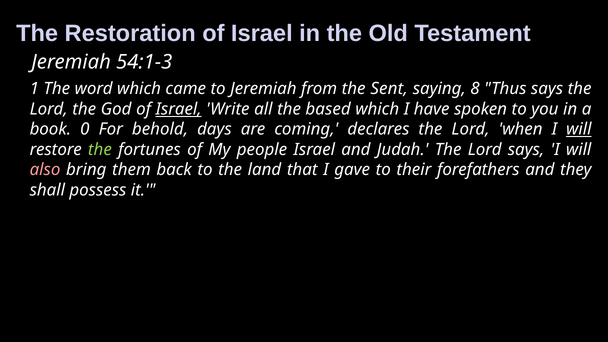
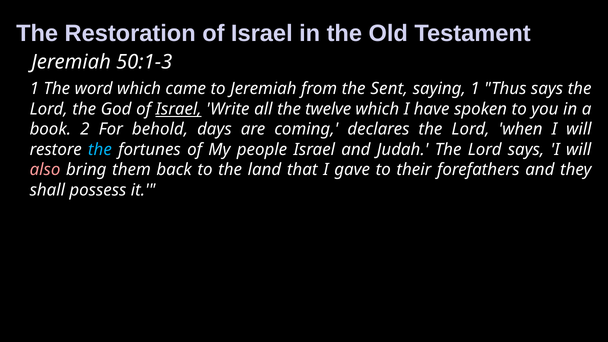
54:1-3: 54:1-3 -> 50:1-3 (144, 62)
saying 8: 8 -> 1 (475, 89)
based: based -> twelve (328, 109)
0: 0 -> 2 (85, 129)
will underline: present -> none (579, 129)
the colour: light green -> light blue (100, 150)
